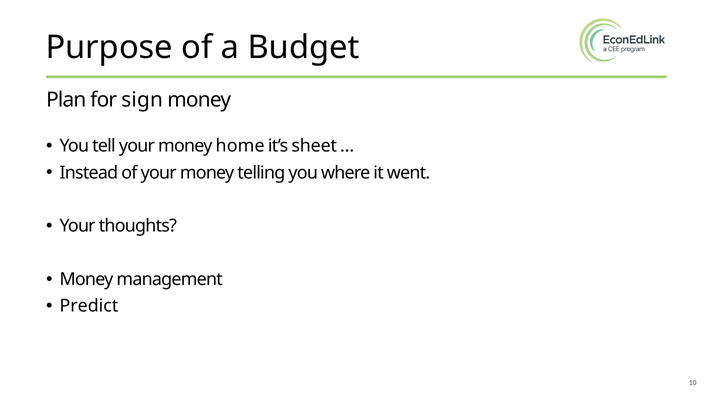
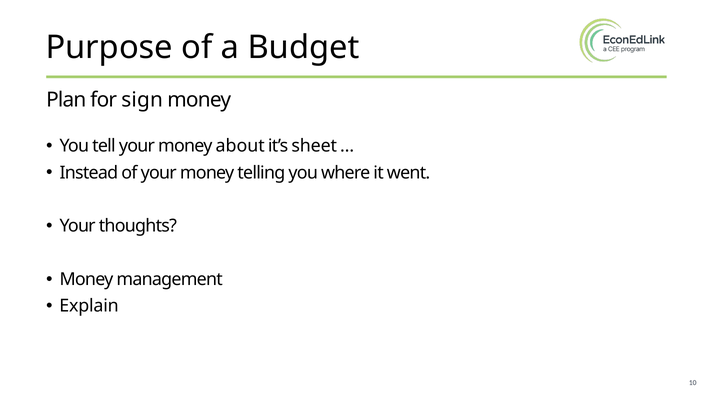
home: home -> about (240, 146)
Predict: Predict -> Explain (89, 306)
